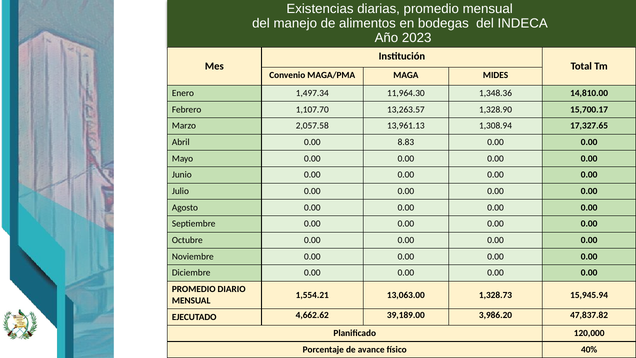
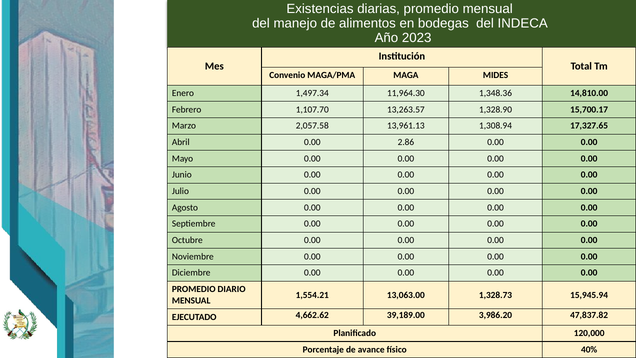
8.83: 8.83 -> 2.86 (406, 142)
